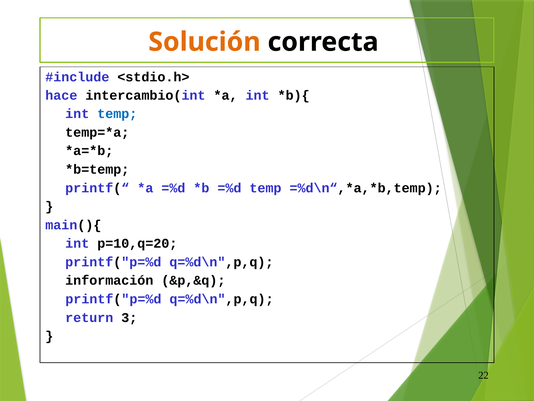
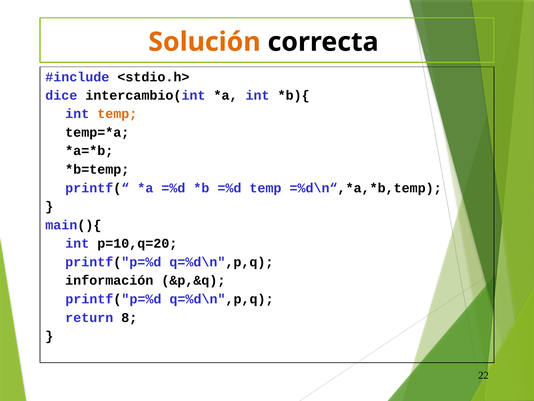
hace: hace -> dice (61, 95)
temp colour: blue -> orange (117, 114)
3: 3 -> 8 (129, 317)
